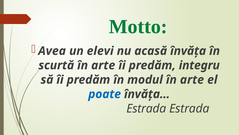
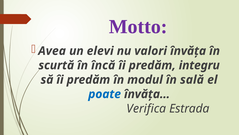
Motto colour: green -> purple (138, 26)
acasă: acasă -> valori (151, 51)
arte: arte -> încă (103, 65)
modul în arte: arte -> sală (192, 79)
Estrada: Estrada -> Verifica (146, 108)
